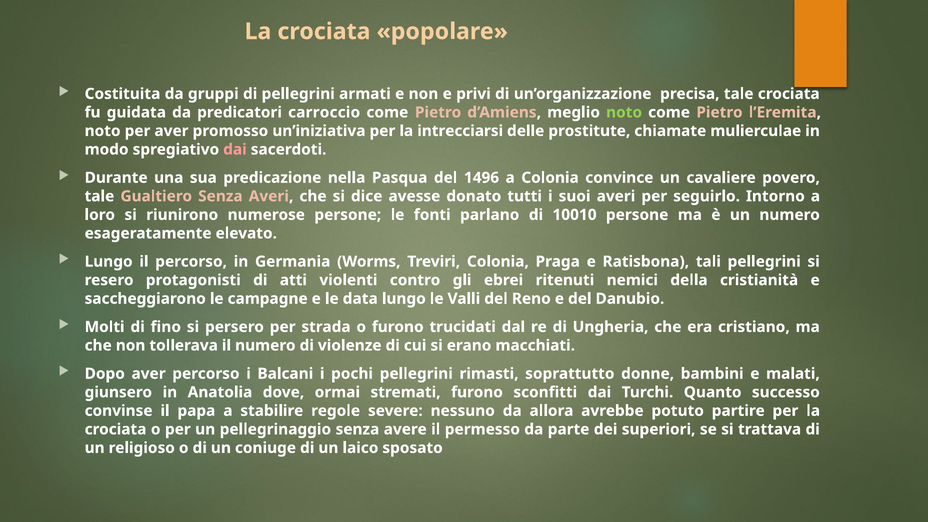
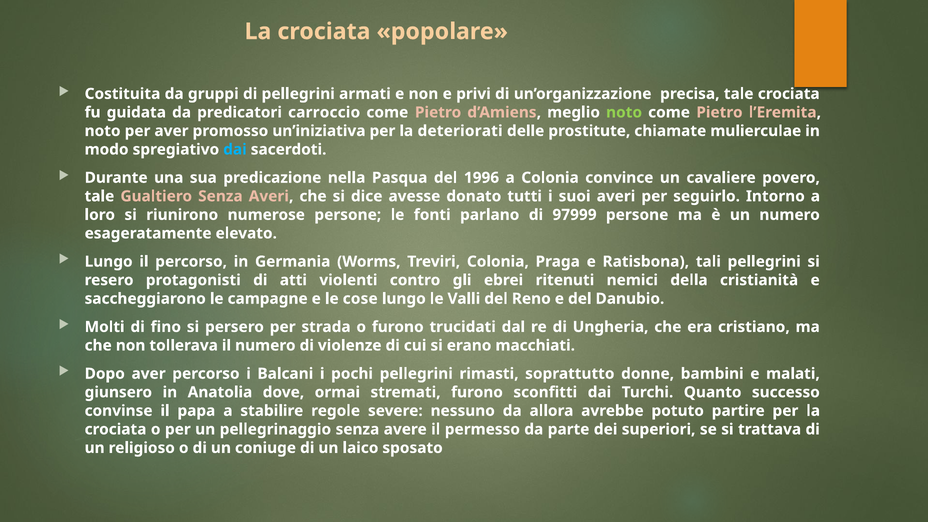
intrecciarsi: intrecciarsi -> deteriorati (460, 131)
dai colour: pink -> light blue (235, 149)
1496: 1496 -> 1996 (482, 178)
10010: 10010 -> 97999 (575, 215)
data: data -> cose (360, 299)
